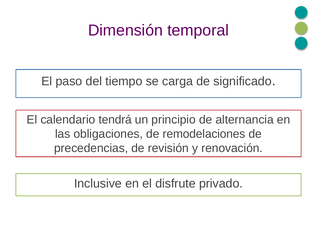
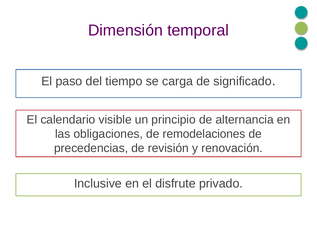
tendrá: tendrá -> visible (115, 120)
